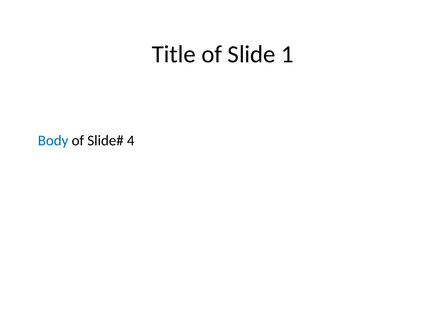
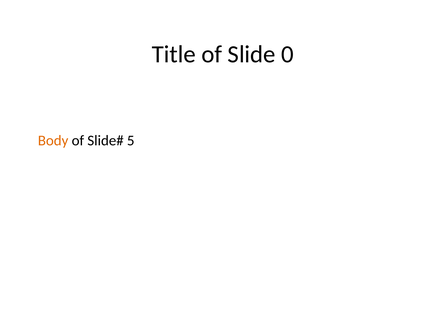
1: 1 -> 0 (287, 54)
Body colour: blue -> orange (53, 141)
4: 4 -> 5 (131, 141)
